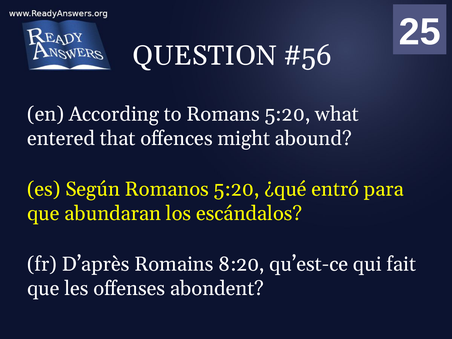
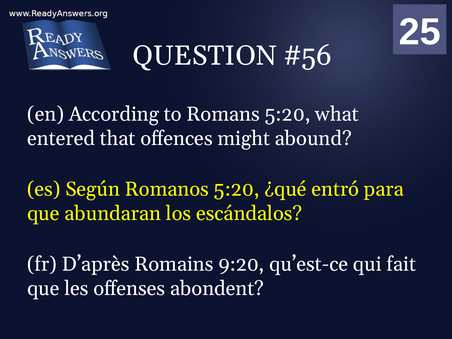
8:20: 8:20 -> 9:20 (241, 264)
